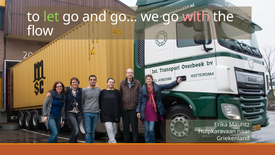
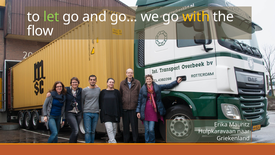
with colour: pink -> yellow (196, 17)
